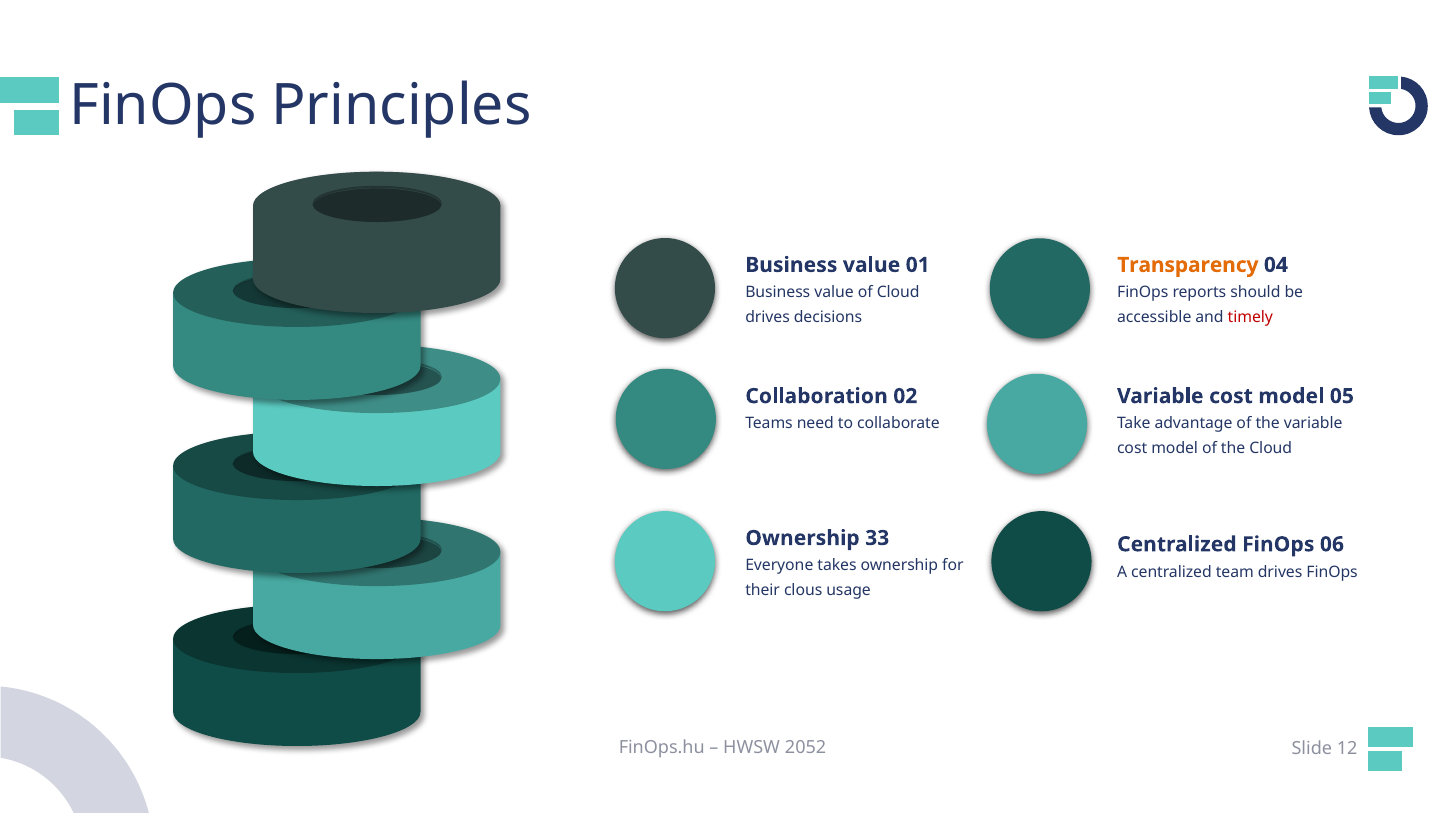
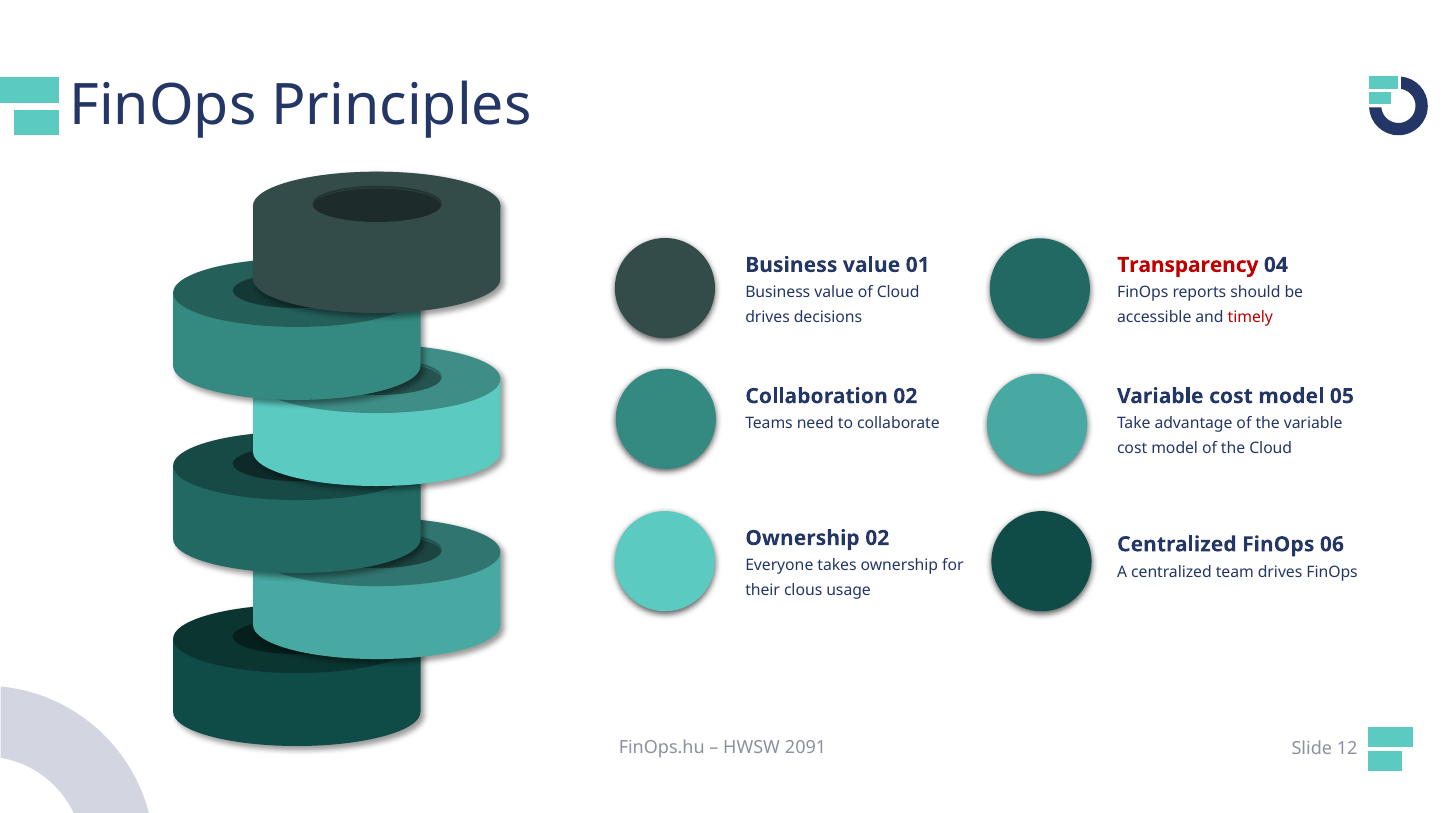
Transparency colour: orange -> red (1188, 265)
Ownership 33: 33 -> 02 (877, 538)
2052: 2052 -> 2091 (806, 748)
